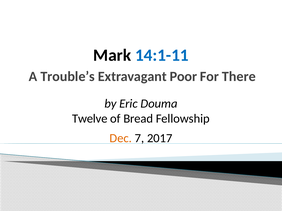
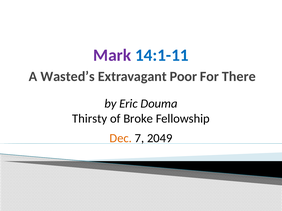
Mark colour: black -> purple (112, 55)
Trouble’s: Trouble’s -> Wasted’s (68, 77)
Twelve: Twelve -> Thirsty (90, 119)
Bread: Bread -> Broke (138, 119)
2017: 2017 -> 2049 (160, 139)
